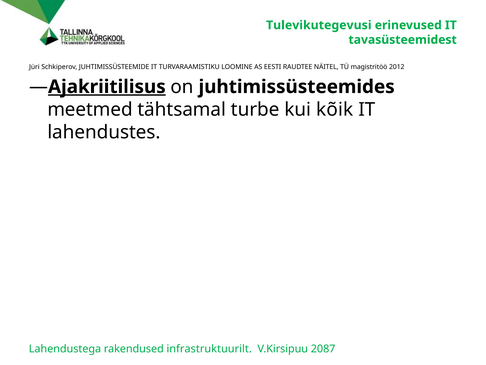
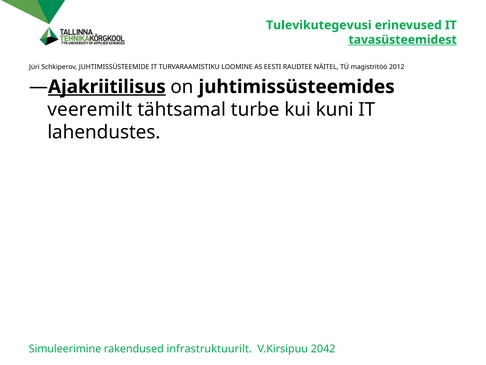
tavasüsteemidest underline: none -> present (403, 40)
meetmed: meetmed -> veeremilt (90, 109)
kõik: kõik -> kuni (335, 109)
Lahendustega: Lahendustega -> Simuleerimine (65, 348)
2087: 2087 -> 2042 (323, 348)
